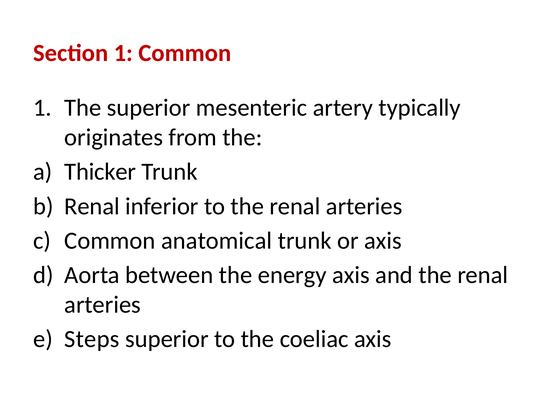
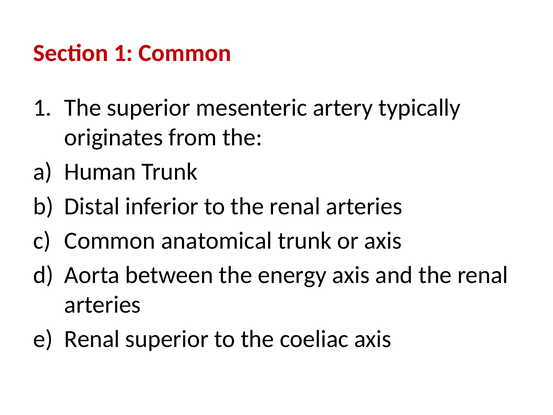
Thicker: Thicker -> Human (100, 172)
Renal: Renal -> Distal (92, 206)
Steps: Steps -> Renal (92, 339)
